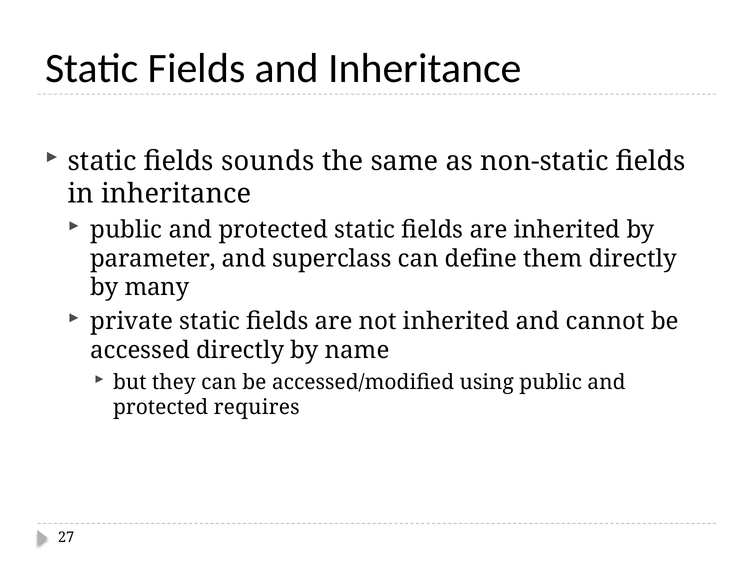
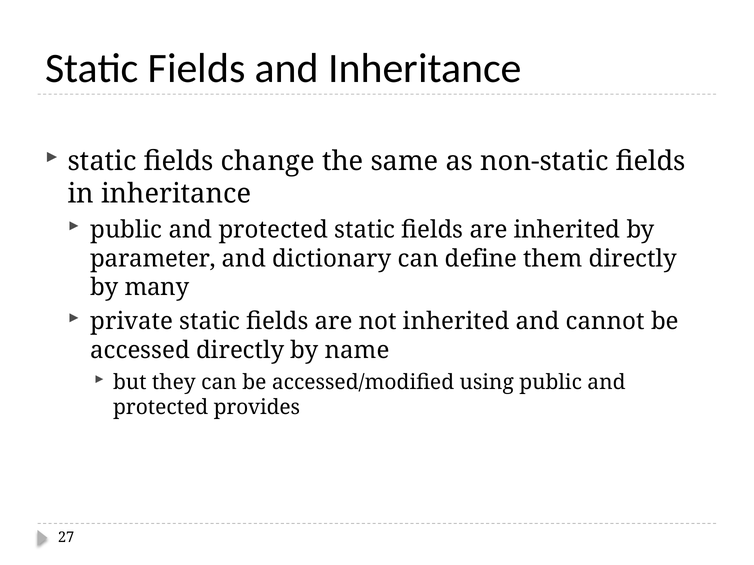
sounds: sounds -> change (268, 161)
superclass: superclass -> dictionary (332, 259)
requires: requires -> provides (257, 408)
